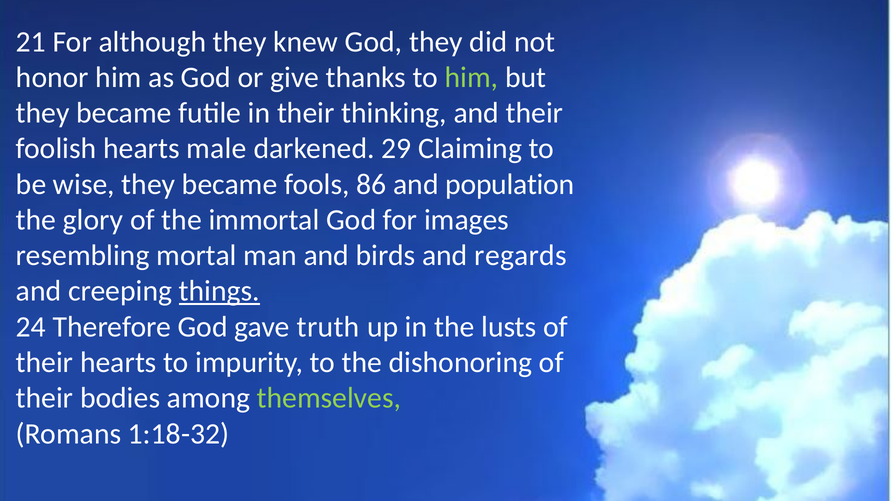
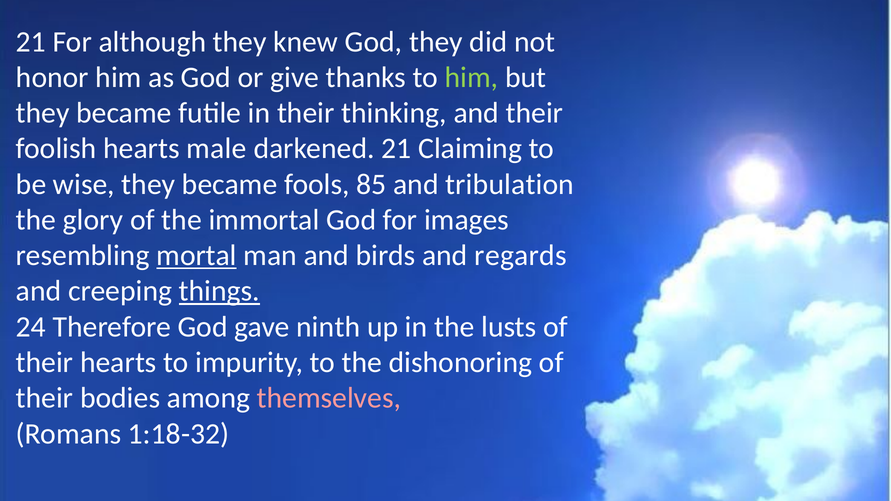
darkened 29: 29 -> 21 (396, 149)
86: 86 -> 85 (371, 184)
population: population -> tribulation (510, 184)
mortal underline: none -> present (197, 256)
truth: truth -> ninth (328, 327)
themselves colour: light green -> pink (329, 398)
